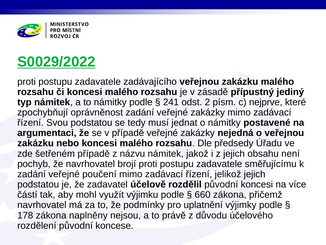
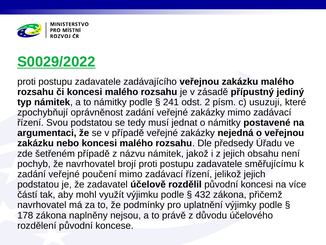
nejprve: nejprve -> usuzuji (266, 102)
660: 660 -> 432 (203, 194)
